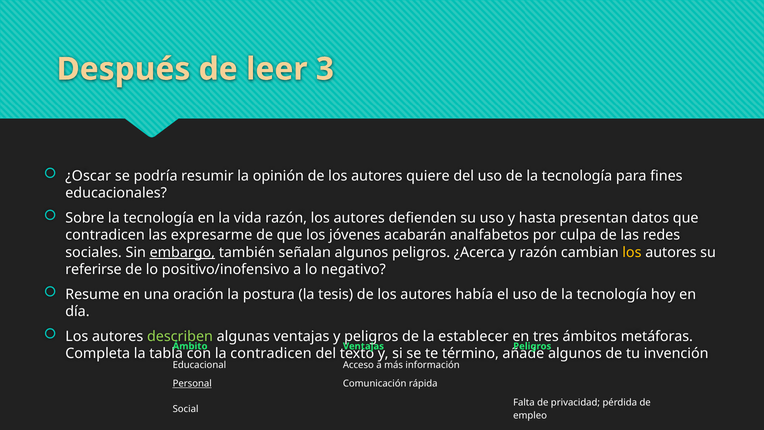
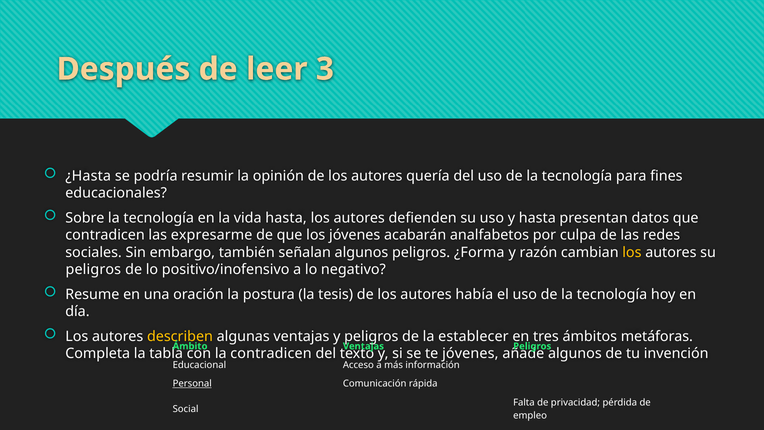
¿Oscar: ¿Oscar -> ¿Hasta (88, 176)
quiere: quiere -> quería (428, 176)
vida razón: razón -> hasta (286, 218)
embargo underline: present -> none (182, 252)
¿Acerca: ¿Acerca -> ¿Forma (479, 252)
referirse: referirse -> peligros (93, 269)
describen colour: light green -> yellow (180, 336)
te término: término -> jóvenes (470, 353)
